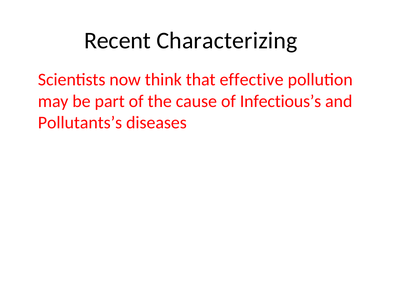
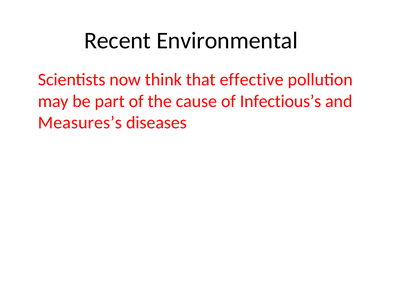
Characterizing: Characterizing -> Environmental (227, 41)
Pollutants’s: Pollutants’s -> Measures’s (80, 123)
